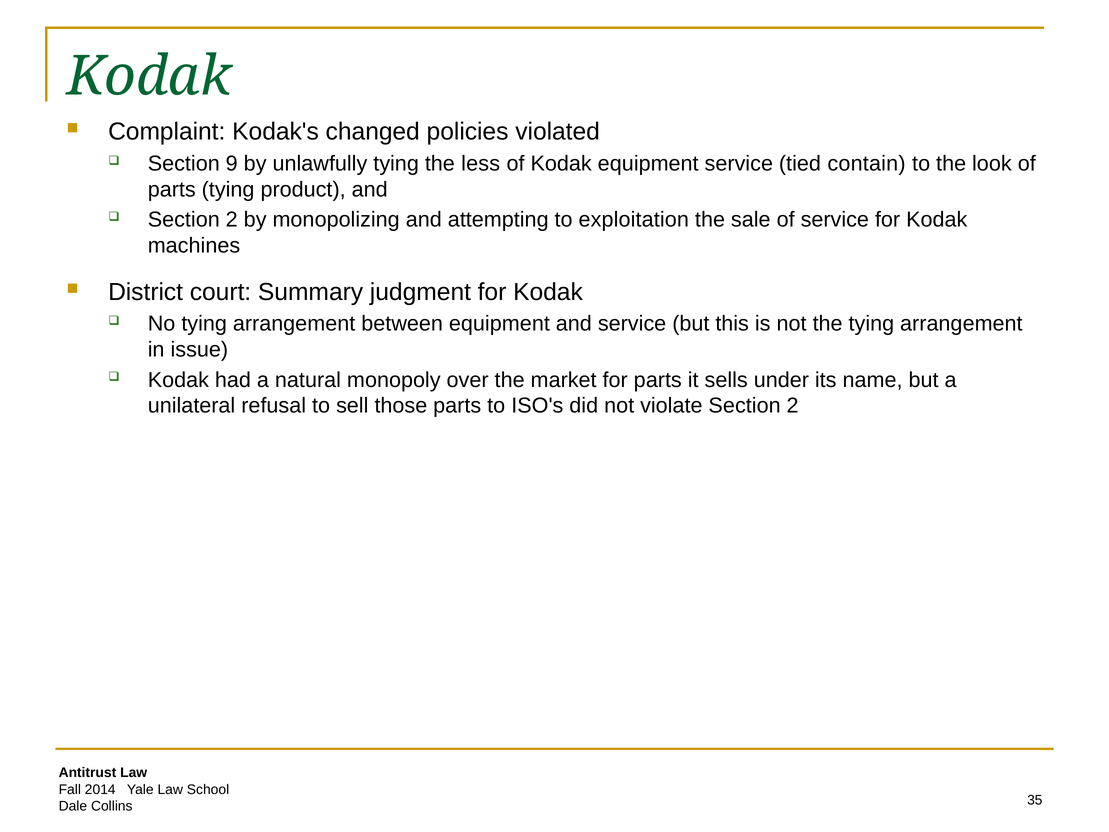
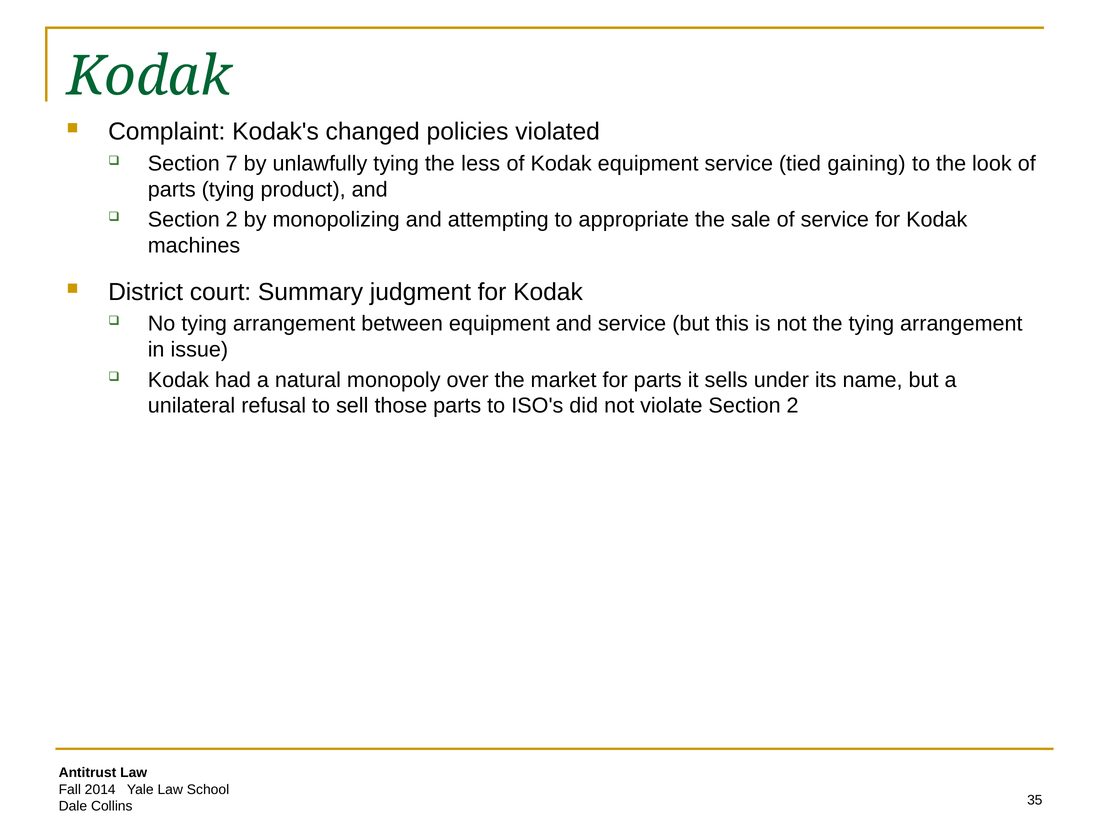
9: 9 -> 7 (232, 163)
contain: contain -> gaining (867, 163)
exploitation: exploitation -> appropriate (634, 220)
